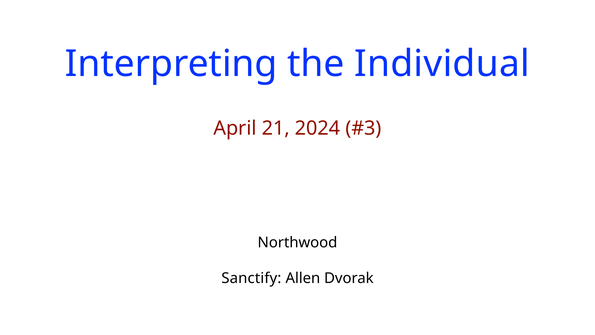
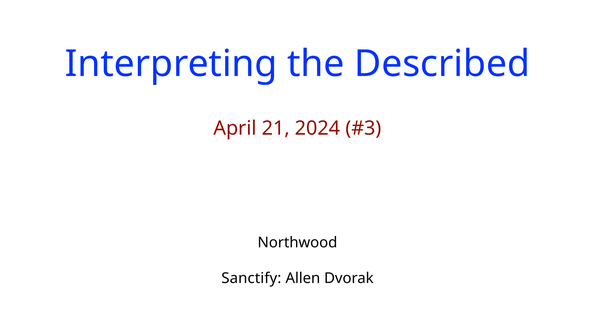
Individual: Individual -> Described (442, 64)
